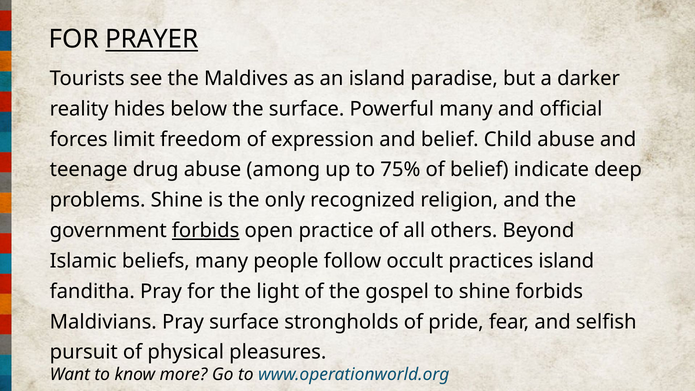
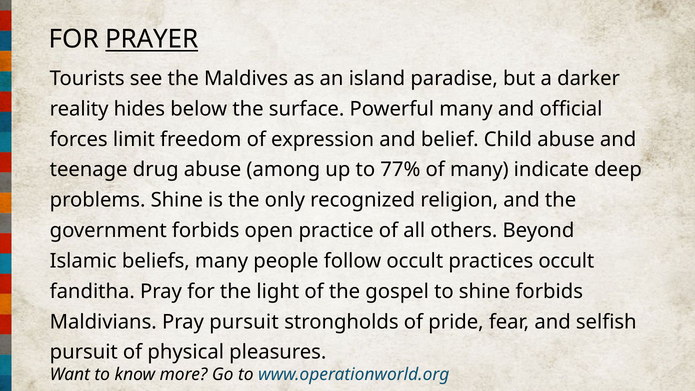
75%: 75% -> 77% (400, 170)
of belief: belief -> many (479, 170)
forbids underline: present -> none (206, 231)
practices island: island -> occult (566, 261)
Pray surface: surface -> pursuit (244, 322)
